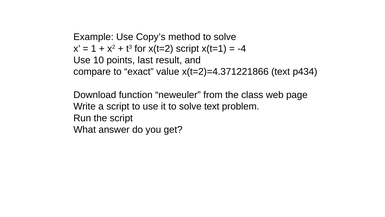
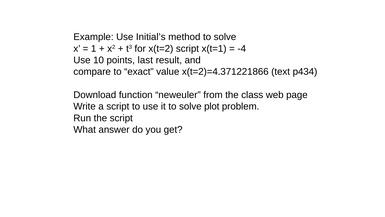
Copy’s: Copy’s -> Initial’s (151, 37)
solve text: text -> plot (212, 106)
